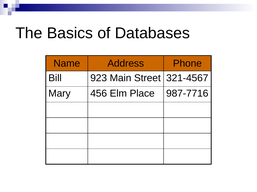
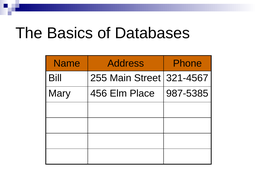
923: 923 -> 255 (99, 78)
987-7716: 987-7716 -> 987-5385 (187, 94)
